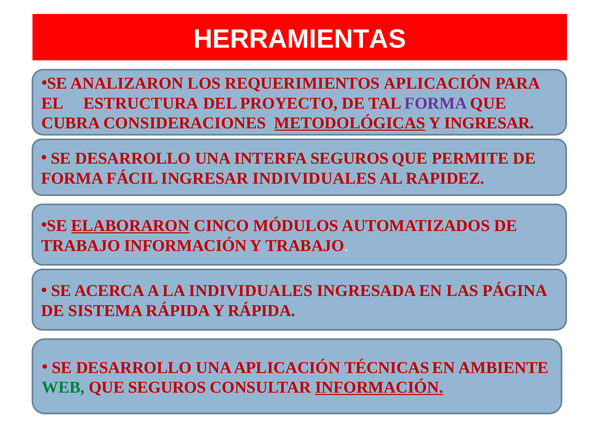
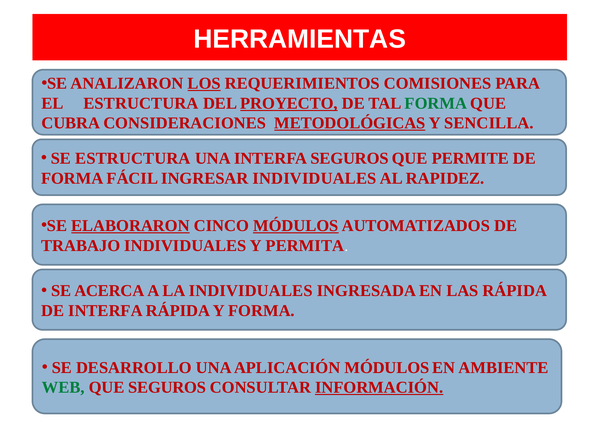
LOS underline: none -> present (204, 83)
REQUERIMIENTOS APLICACIÓN: APLICACIÓN -> COMISIONES (438, 83)
PROYECTO underline: none -> present (289, 103)
FORMA colour: purple -> green (436, 103)
Y INGRESAR: INGRESAR -> SENCILLA (489, 123)
DESARROLLO: DESARROLLO -> ESTRUCTURA (133, 158)
MÓDULOS underline: none -> present (296, 226)
TRABAJO INFORMACIÓN: INFORMACIÓN -> INDIVIDUALES (185, 245)
Y TRABAJO: TRABAJO -> PERMITA (305, 245)
LAS PÁGINA: PÁGINA -> RÁPIDA (515, 291)
DE SISTEMA: SISTEMA -> INTERFA (105, 310)
Y RÁPIDA: RÁPIDA -> FORMA (261, 310)
APLICACIÓN TÉCNICAS: TÉCNICAS -> MÓDULOS (387, 367)
